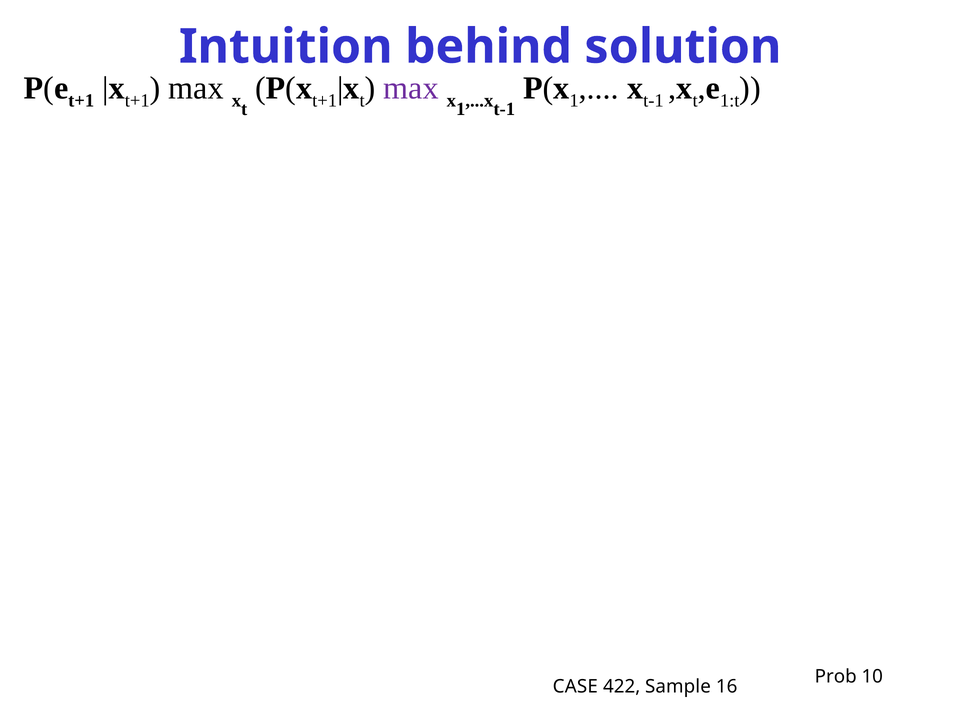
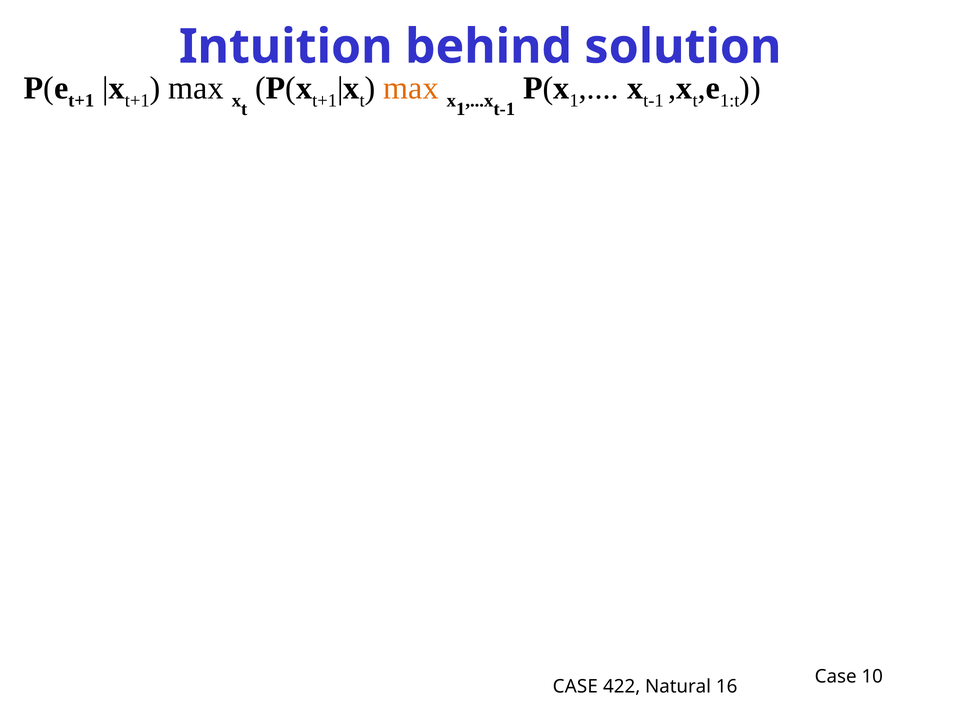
max colour: purple -> orange (411, 88)
Prob: Prob -> Case (836, 676)
Sample: Sample -> Natural (678, 686)
